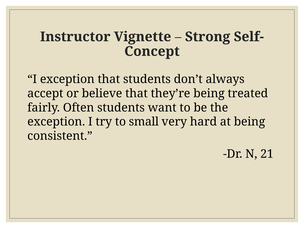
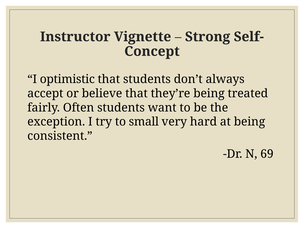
I exception: exception -> optimistic (67, 79)
21: 21 -> 69 (267, 154)
